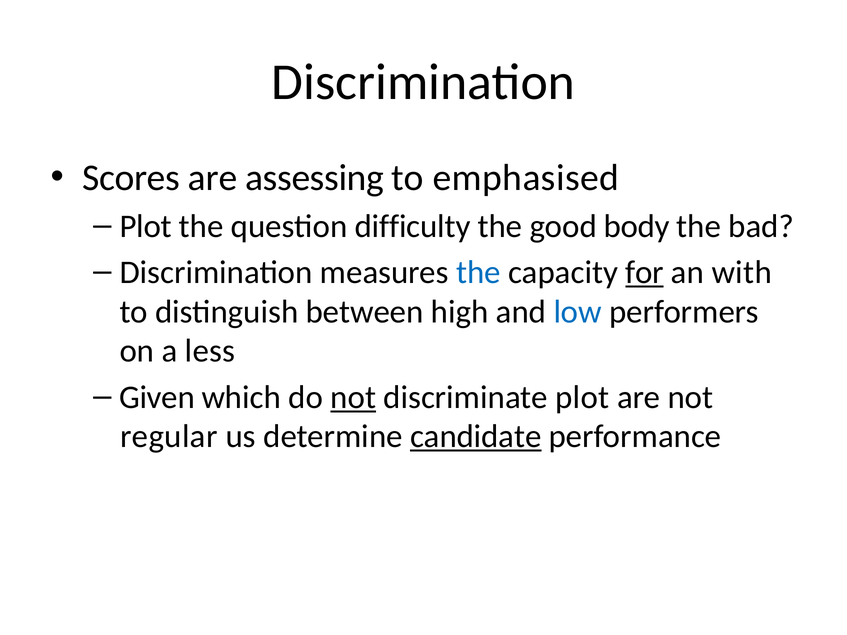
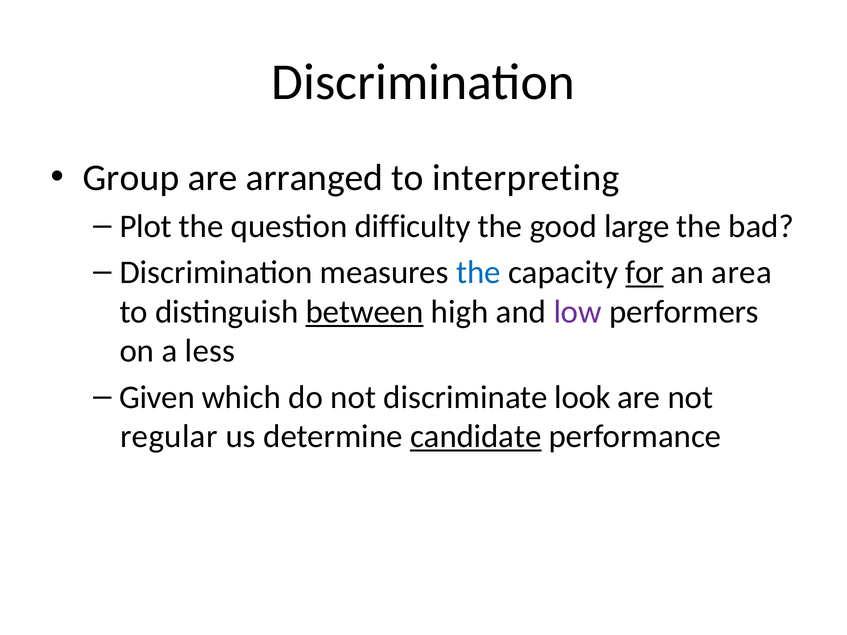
Scores: Scores -> Group (131, 178)
assessing: assessing -> arranged (314, 178)
emphasised: emphasised -> interpreting (526, 178)
body: body -> large (637, 226)
with: with -> area (742, 272)
between underline: none -> present (365, 312)
low colour: blue -> purple (578, 312)
not underline: present -> none (353, 397)
discriminate plot: plot -> look (582, 397)
